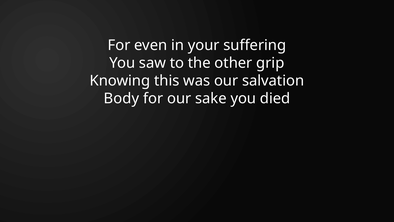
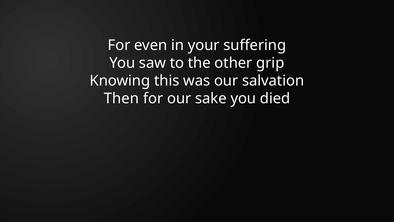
Body: Body -> Then (121, 98)
